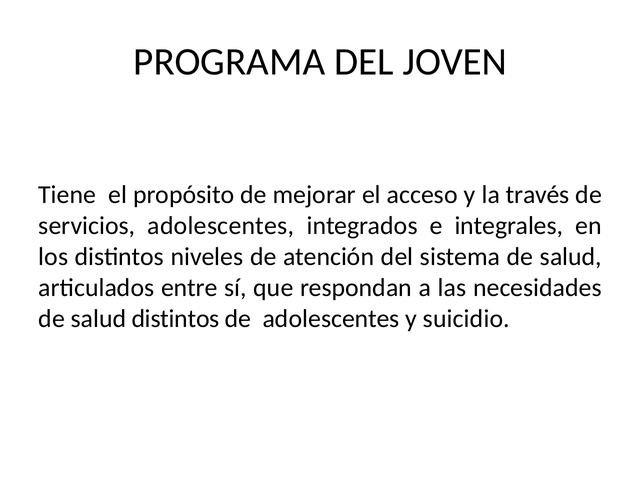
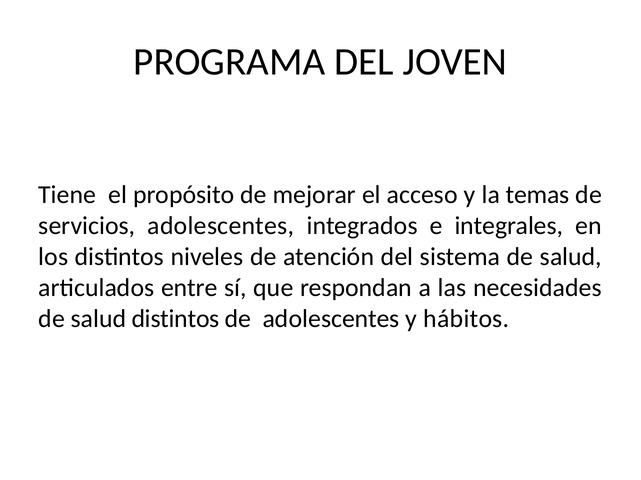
través: través -> temas (538, 195)
suicidio: suicidio -> hábitos (466, 319)
